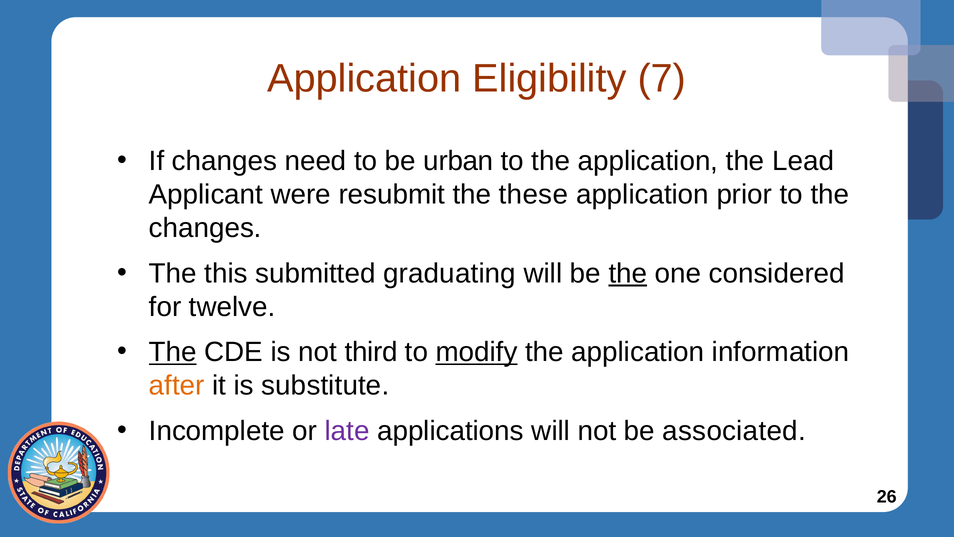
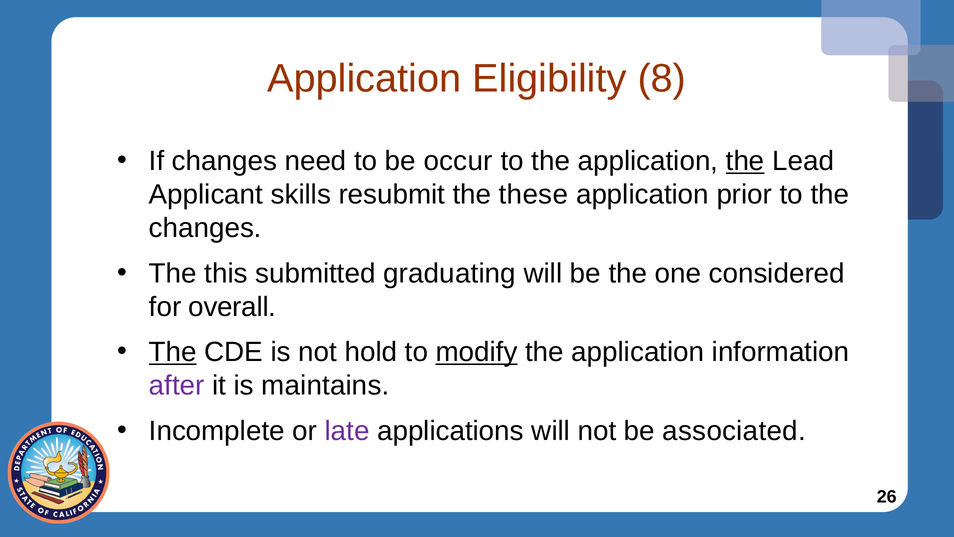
7: 7 -> 8 (662, 78)
urban: urban -> occur (458, 161)
the underline: none -> present (745, 161)
were: were -> skills (301, 195)
the underline: present -> none (628, 273)
twelve: twelve -> overall (232, 307)
third: third -> hold (371, 352)
after colour: orange -> purple (177, 385)
substitute: substitute -> maintains (325, 385)
